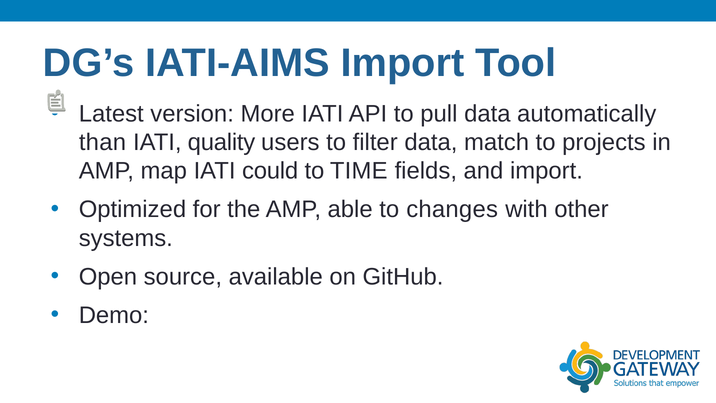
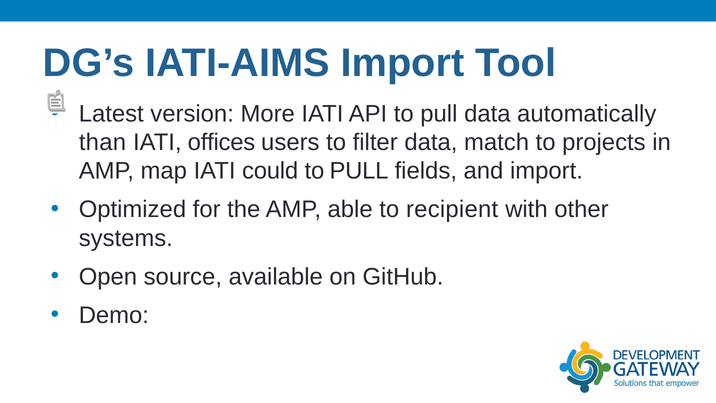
quality: quality -> offices (222, 142)
TIME: TIME -> PULL (359, 171)
changes: changes -> recipient (452, 209)
